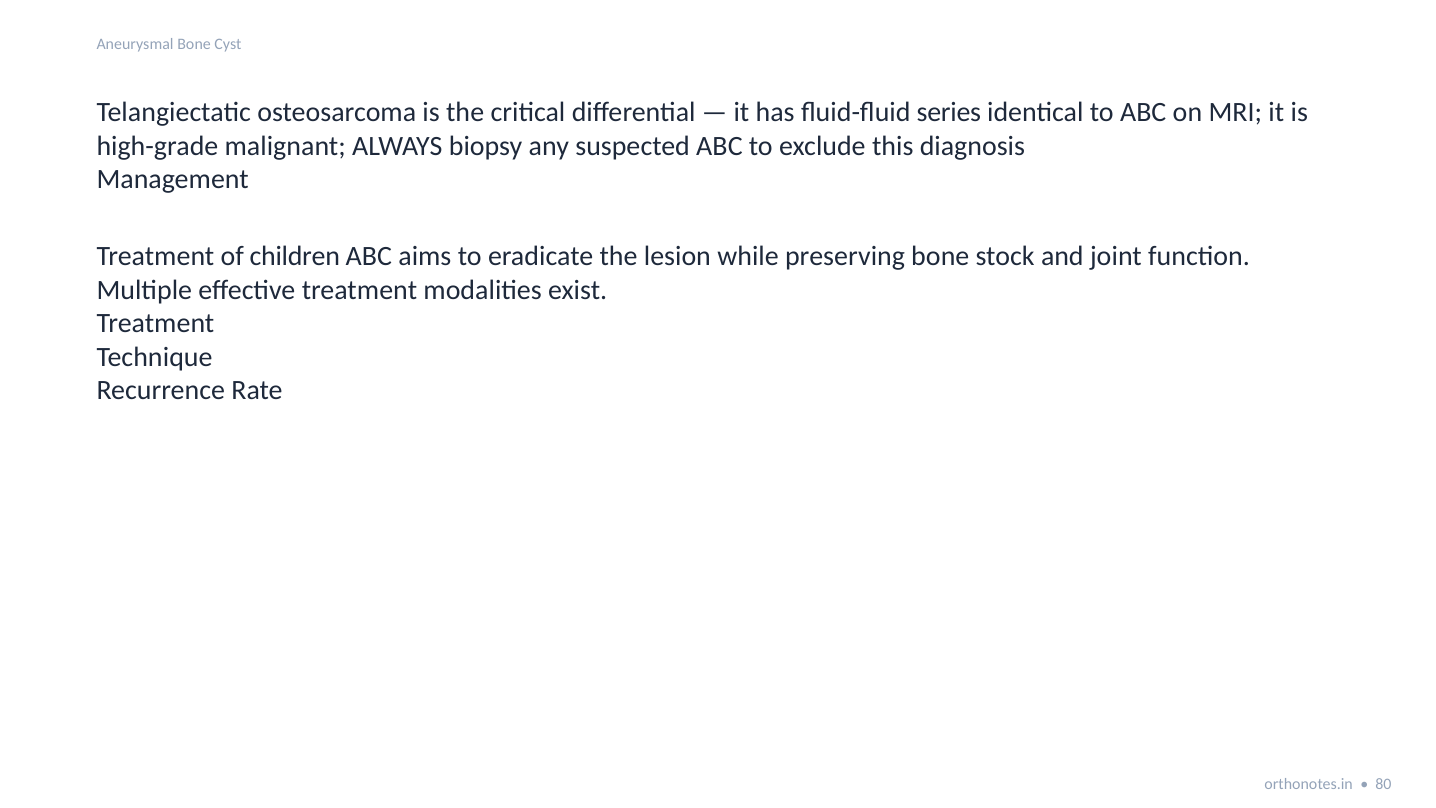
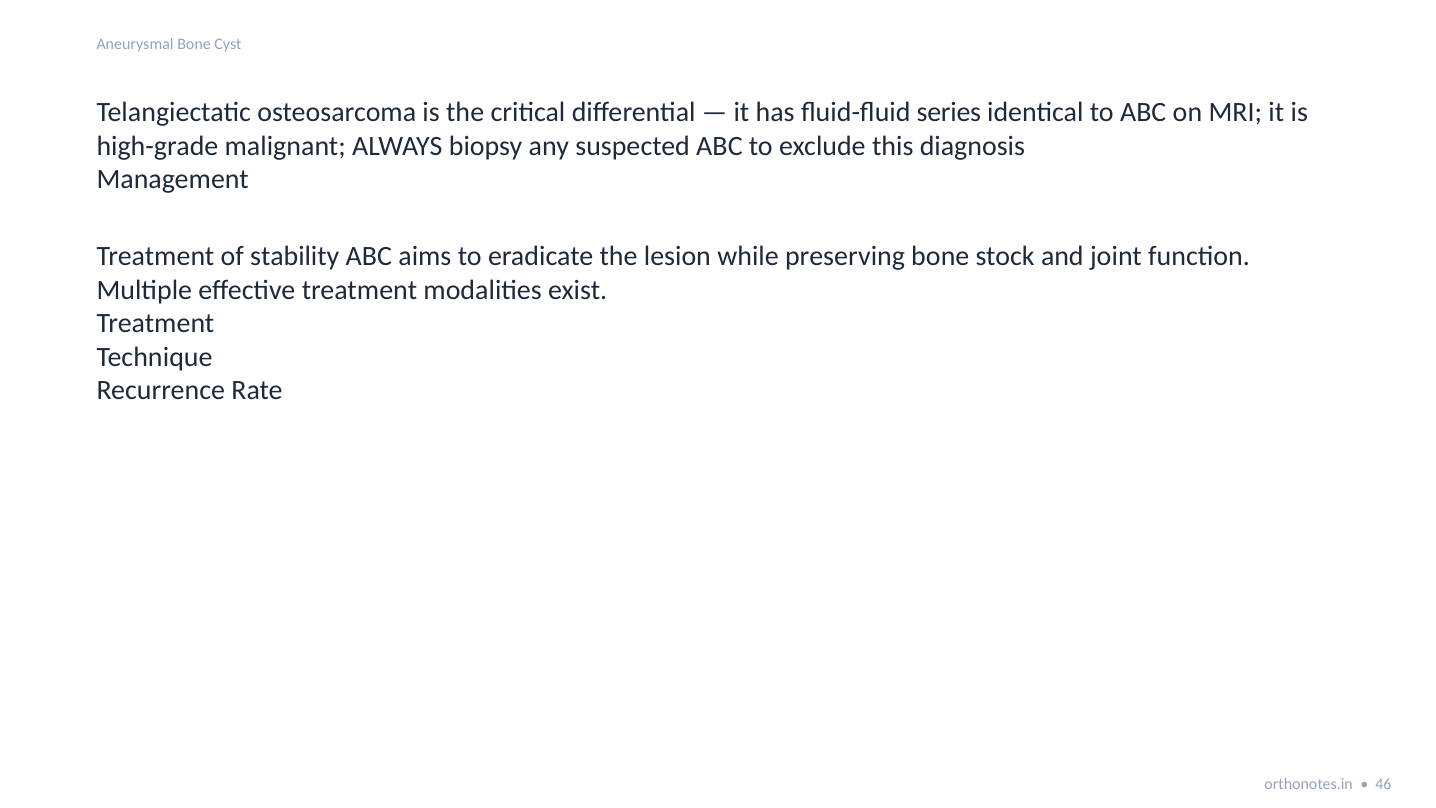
children: children -> stability (295, 256)
80: 80 -> 46 (1383, 784)
